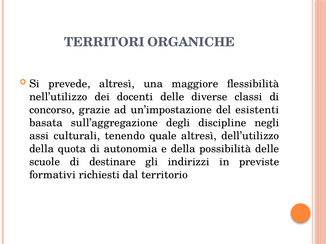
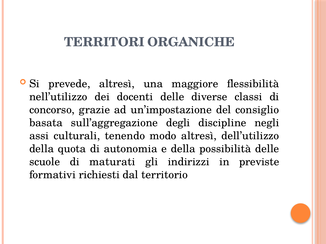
esistenti: esistenti -> consiglio (257, 110)
quale: quale -> modo (163, 136)
destinare: destinare -> maturati (112, 162)
